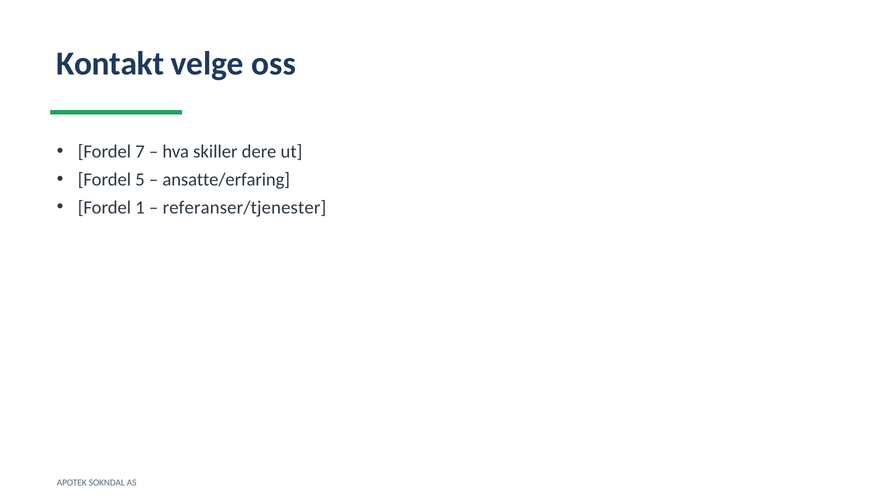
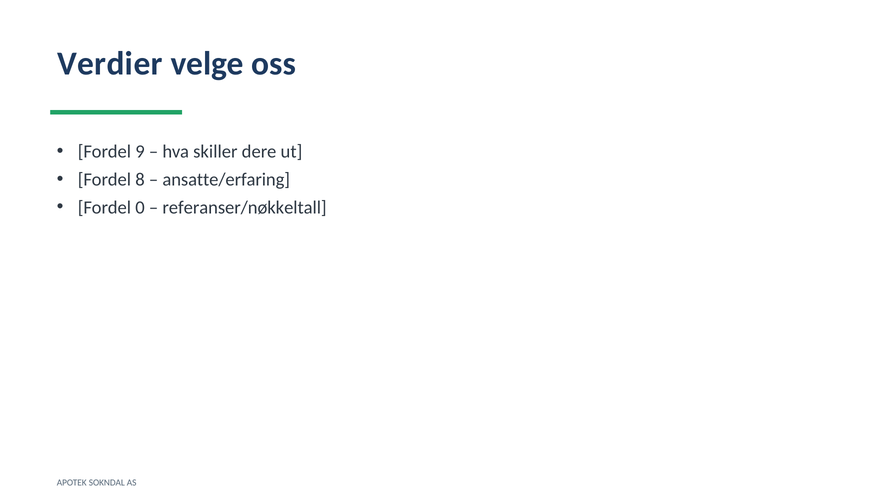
Kontakt: Kontakt -> Verdier (110, 64)
7: 7 -> 9 (140, 151)
5: 5 -> 8 (140, 179)
1: 1 -> 0 (140, 207)
referanser/tjenester: referanser/tjenester -> referanser/nøkkeltall (245, 207)
